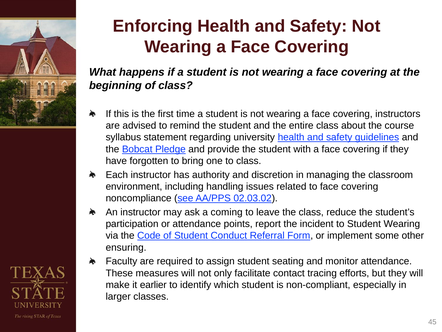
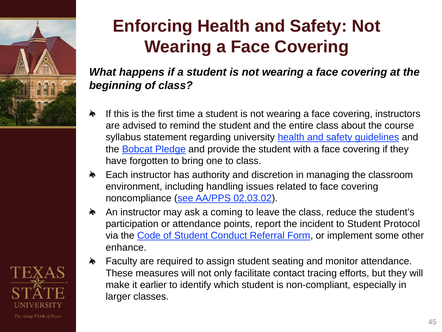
Student Wearing: Wearing -> Protocol (402, 224)
ensuring: ensuring -> enhance (126, 247)
